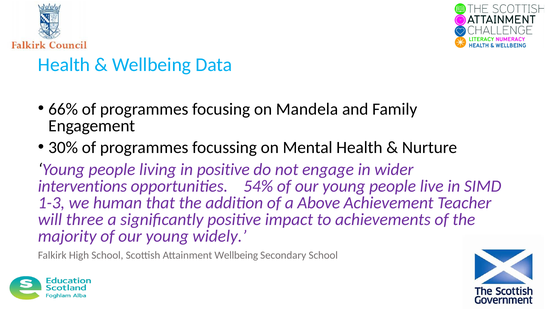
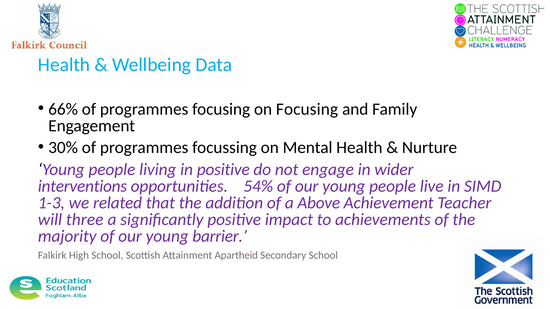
on Mandela: Mandela -> Focusing (307, 109)
human: human -> related (118, 203)
widely: widely -> barrier (220, 236)
Attainment Wellbeing: Wellbeing -> Apartheid (236, 255)
